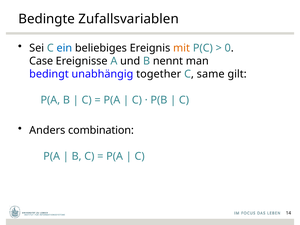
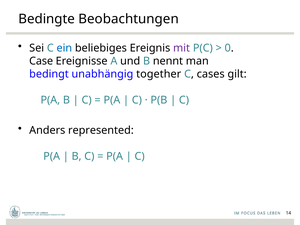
Zufallsvariablen: Zufallsvariablen -> Beobachtungen (129, 19)
mit colour: orange -> purple (181, 48)
same: same -> cases (211, 74)
combination: combination -> represented (101, 130)
